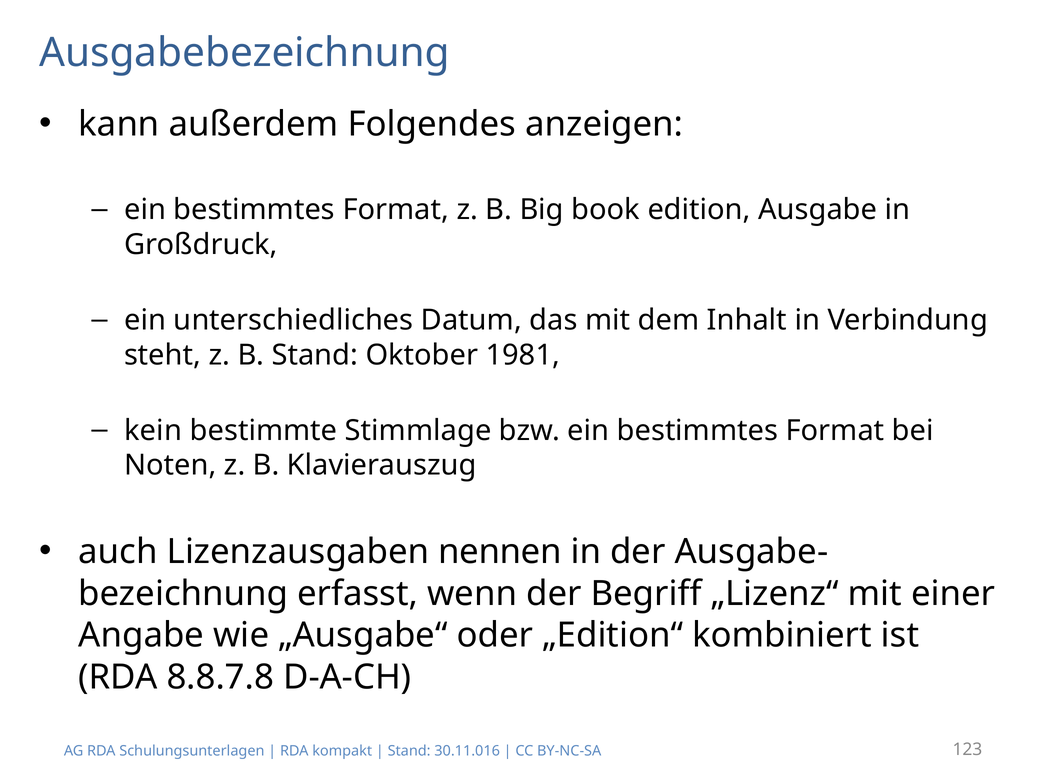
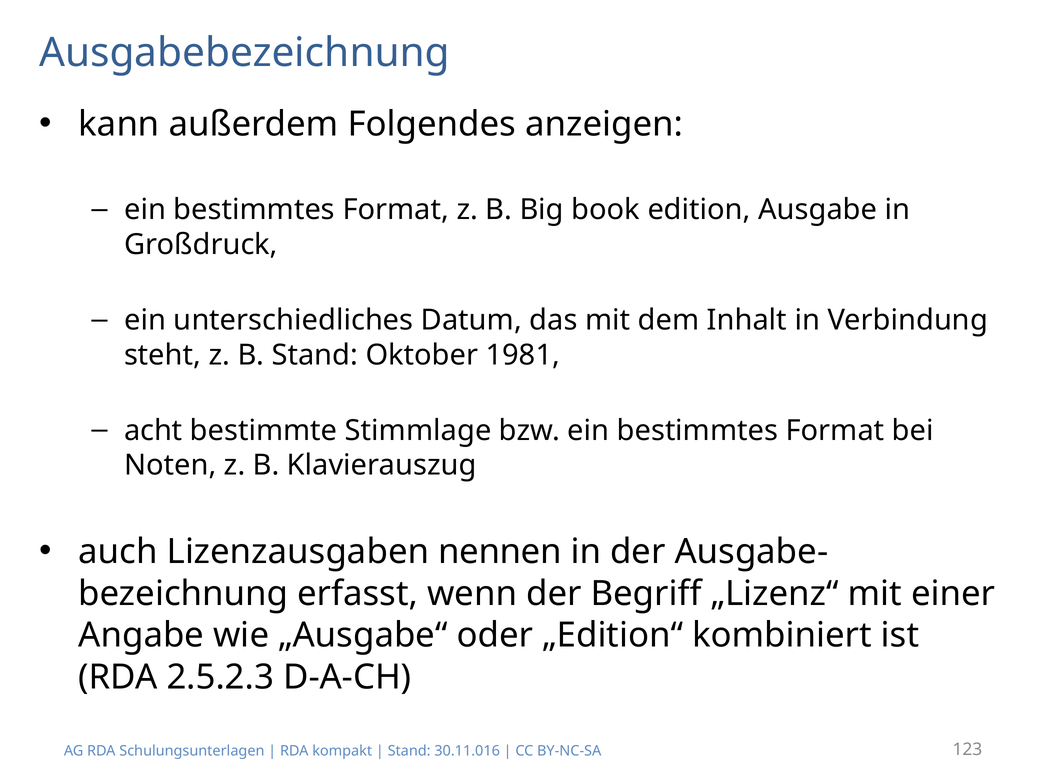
kein: kein -> acht (153, 430)
8.8.7.8: 8.8.7.8 -> 2.5.2.3 (220, 677)
